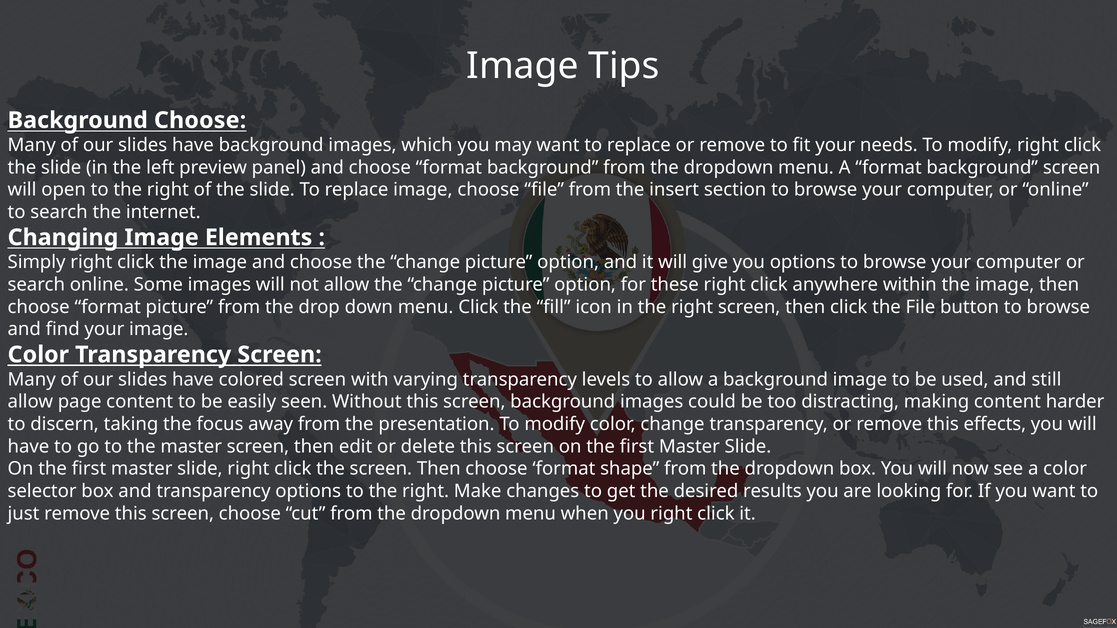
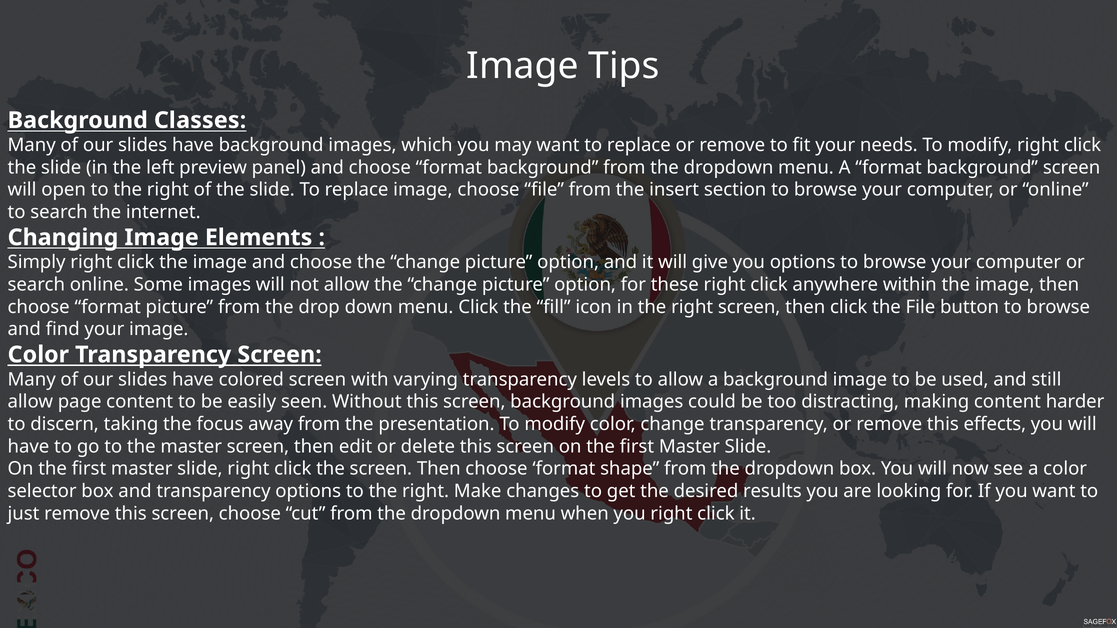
Background Choose: Choose -> Classes (200, 120)
